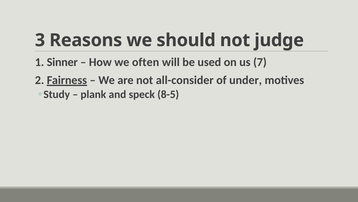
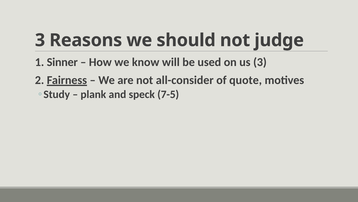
often: often -> know (146, 62)
us 7: 7 -> 3 (260, 62)
under: under -> quote (246, 80)
8-5: 8-5 -> 7-5 (168, 94)
